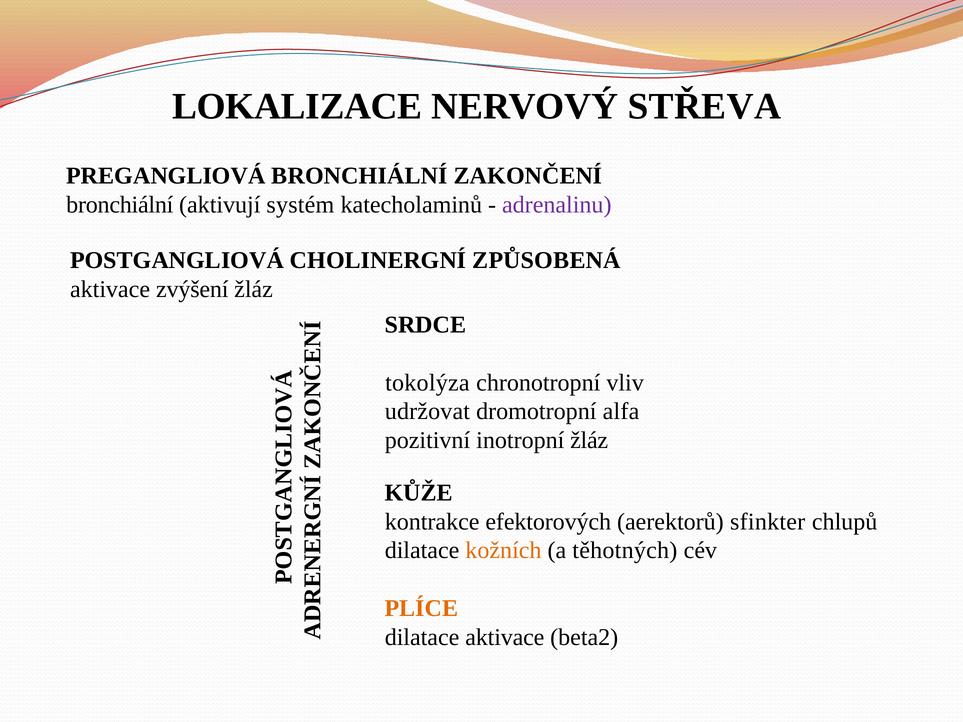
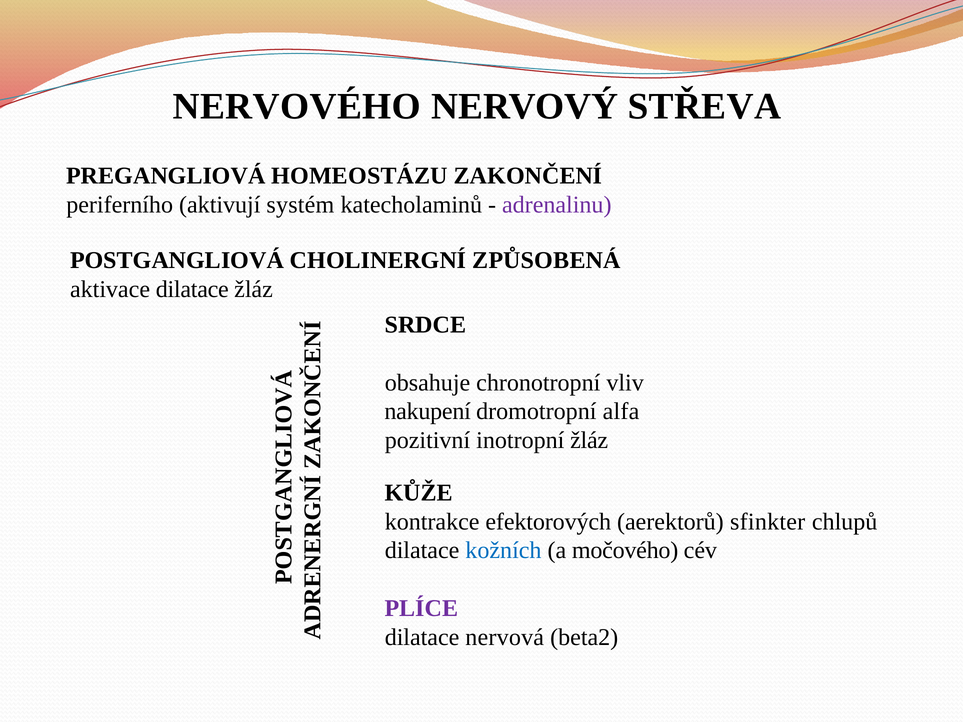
LOKALIZACE: LOKALIZACE -> NERVOVÉHO (297, 107)
PREGANGLIOVÁ BRONCHIÁLNÍ: BRONCHIÁLNÍ -> HOMEOSTÁZU (360, 176)
bronchiální: bronchiální -> periferního (120, 205)
aktivace zvýšení: zvýšení -> dilatace (192, 289)
tokolýza: tokolýza -> obsahuje (428, 383)
udržovat: udržovat -> nakupení (428, 412)
kožních colour: orange -> blue (503, 551)
těhotných: těhotných -> močového (625, 551)
PLÍCE colour: orange -> purple (422, 609)
dilatace aktivace: aktivace -> nervová (505, 637)
